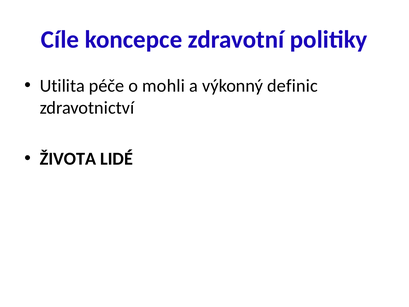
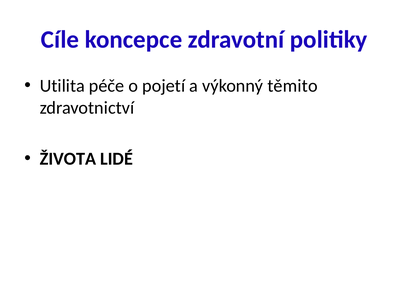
mohli: mohli -> pojetí (164, 86)
definic: definic -> těmito (293, 86)
